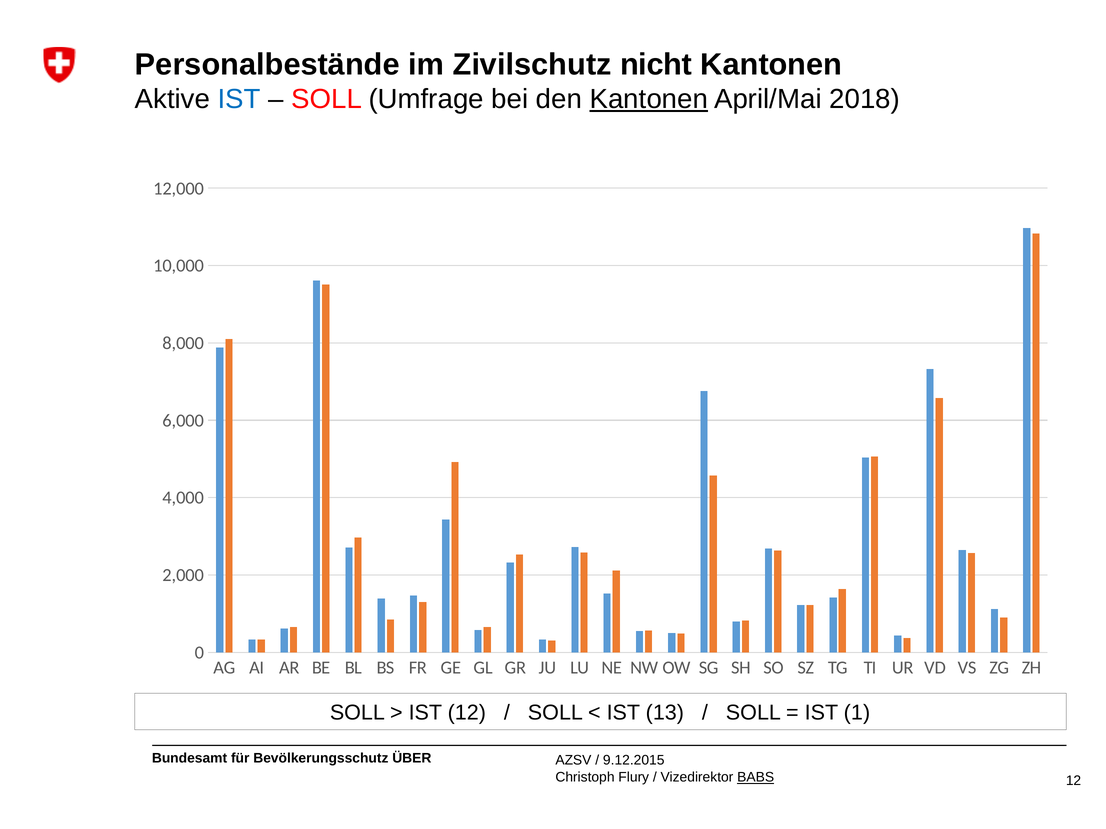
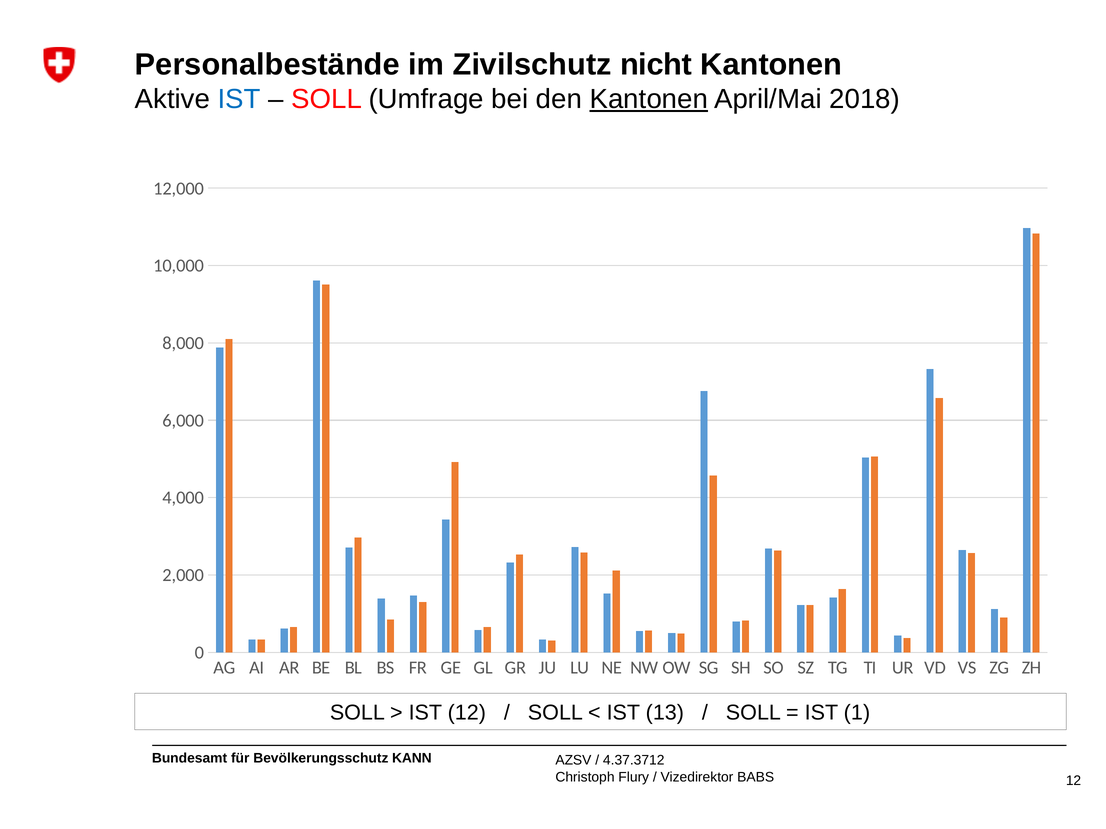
ÜBER: ÜBER -> KANN (412, 758)
9.12.2015: 9.12.2015 -> 4.37.3712 (634, 761)
BABS underline: present -> none (756, 778)
